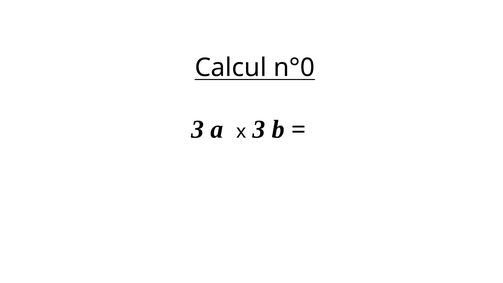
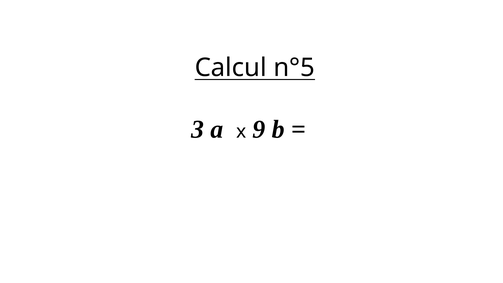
n°0: n°0 -> n°5 (294, 68)
x 3: 3 -> 9 (259, 129)
